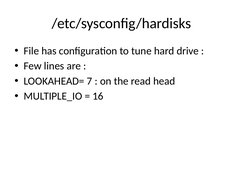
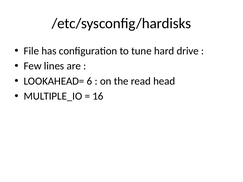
7: 7 -> 6 (90, 81)
